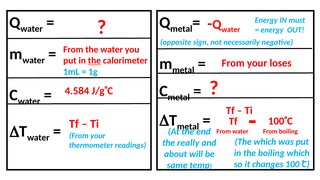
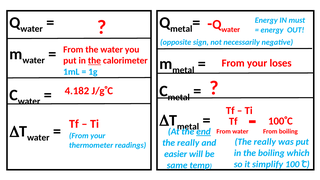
4.584: 4.584 -> 4.182 (77, 91)
end underline: none -> present (204, 132)
which: which -> really (265, 142)
about: about -> easier (176, 154)
changes: changes -> simplify (268, 164)
